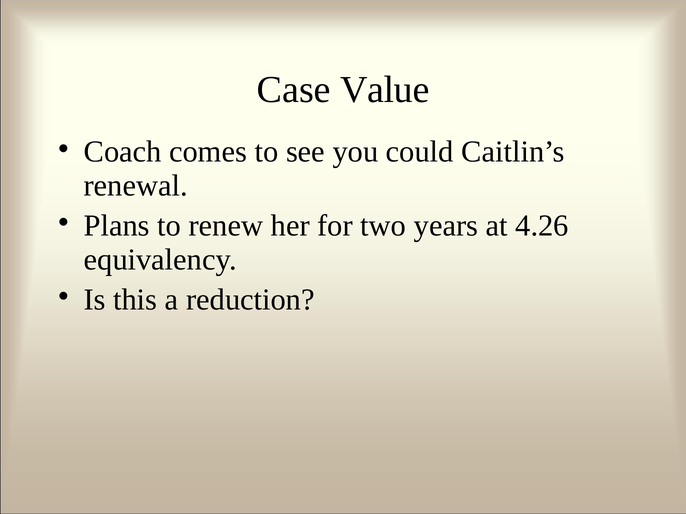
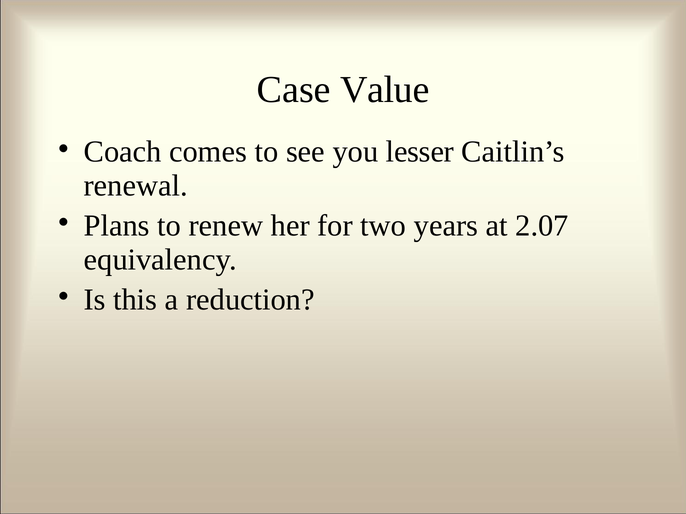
could: could -> lesser (420, 152)
4.26: 4.26 -> 2.07 (542, 226)
